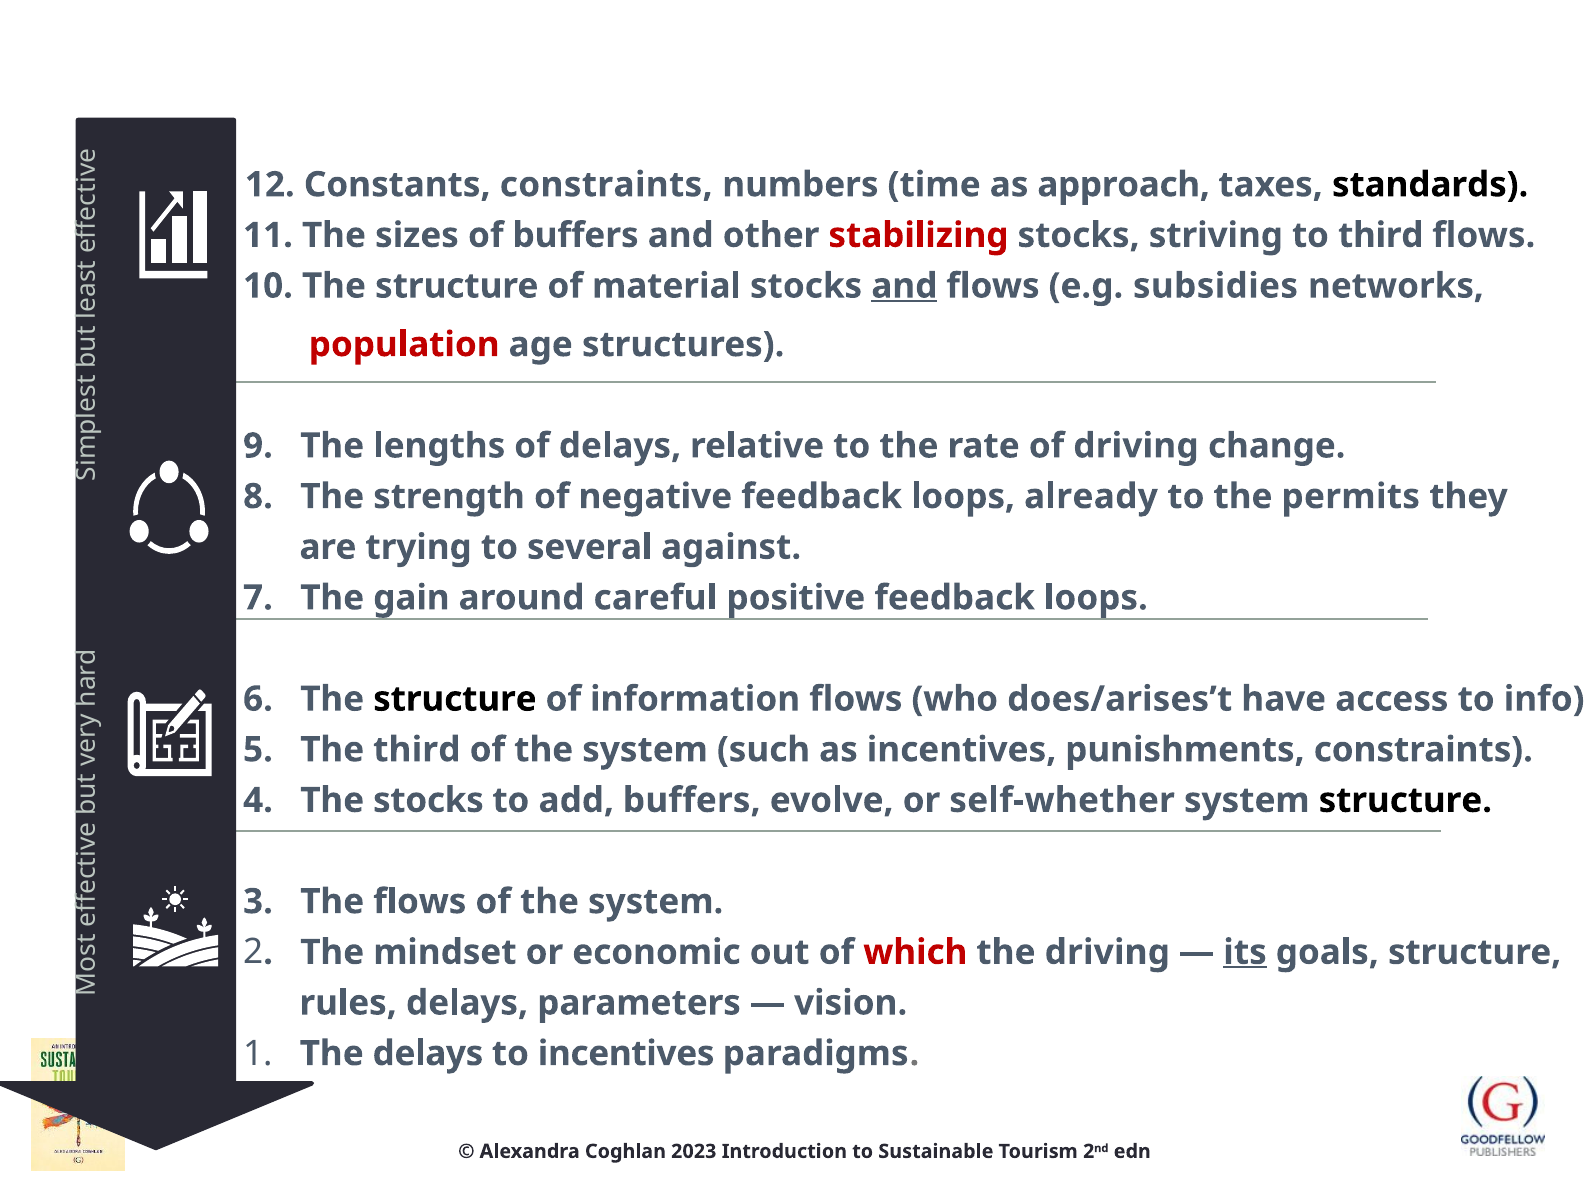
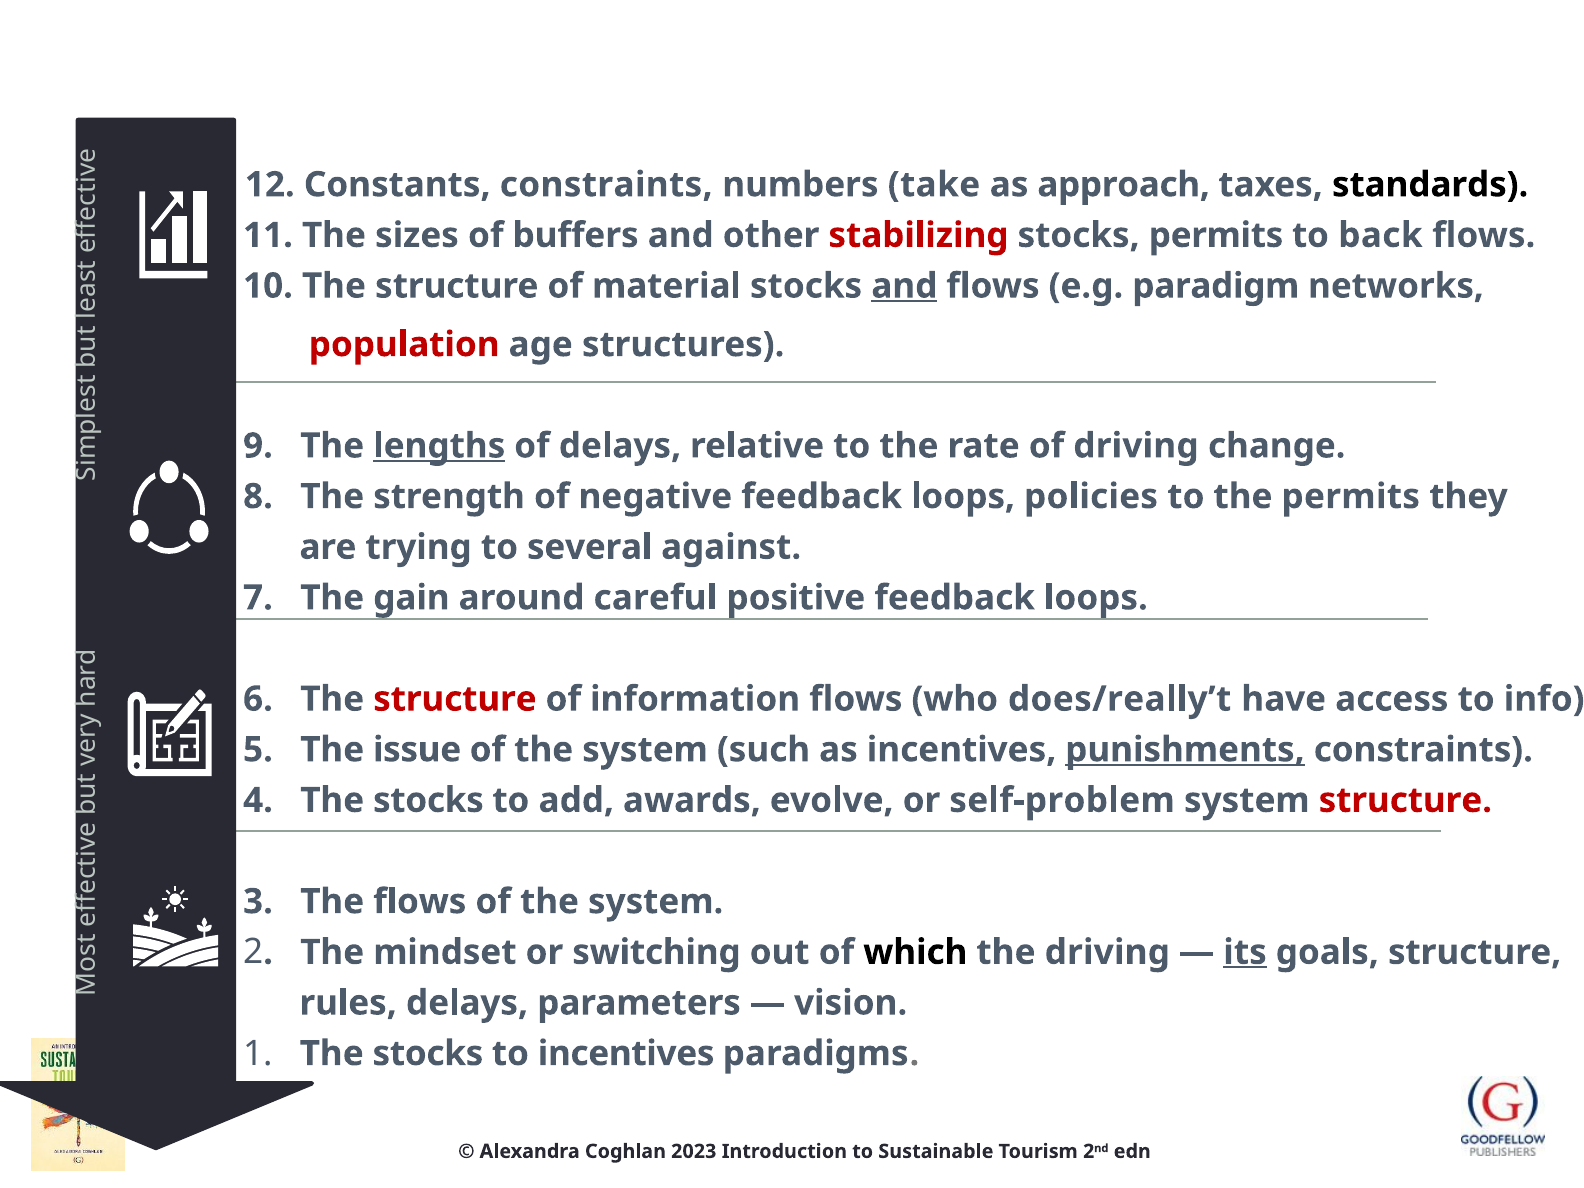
time: time -> take (934, 185)
stocks striving: striving -> permits (1216, 235)
to third: third -> back (1380, 235)
subsidies: subsidies -> paradigm (1216, 286)
lengths underline: none -> present (439, 446)
already: already -> policies (1091, 497)
structure colour: black -> red (455, 699)
does/arises’t: does/arises’t -> does/really’t (1120, 699)
third: third -> issue (417, 750)
punishments underline: none -> present (1185, 750)
add buffers: buffers -> awards (692, 800)
self-whether: self-whether -> self-problem (1062, 800)
structure colour: black -> red (1405, 800)
economic: economic -> switching (656, 952)
which colour: red -> black (915, 952)
delays: delays -> stocks (428, 1054)
